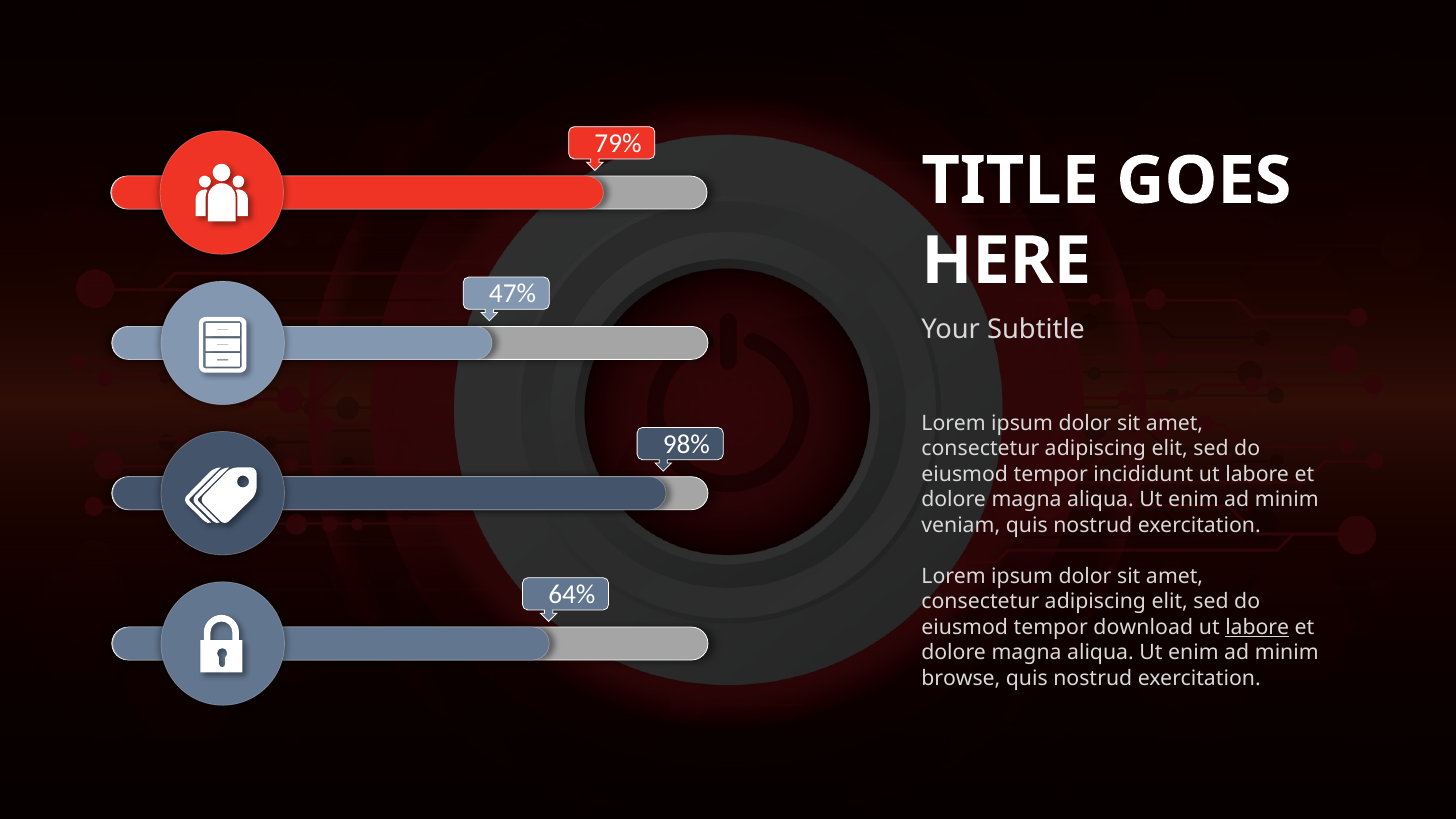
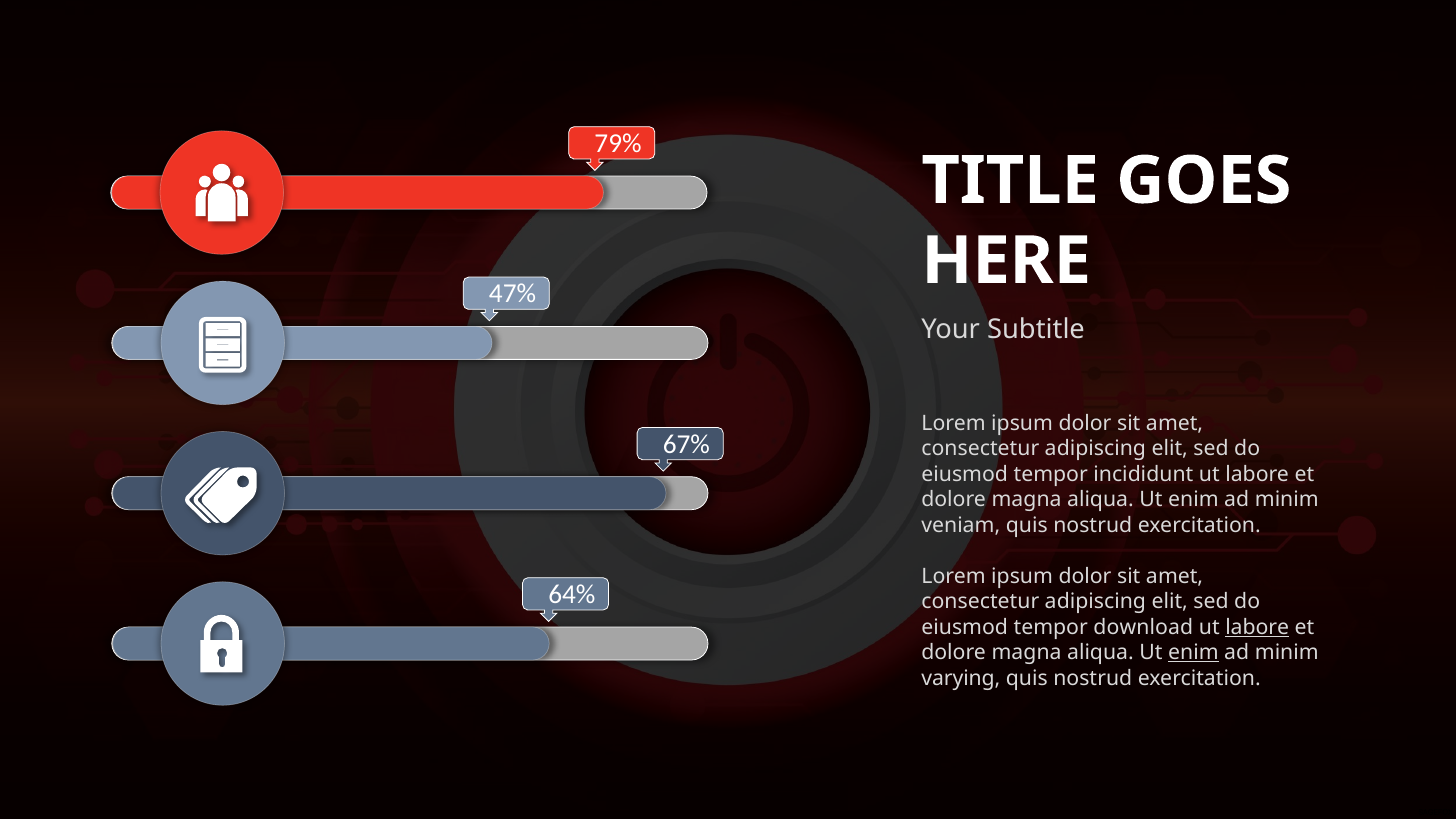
98%: 98% -> 67% (686, 444)
enim underline: none -> present (1193, 653)
browse: browse -> varying (961, 678)
